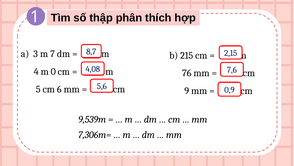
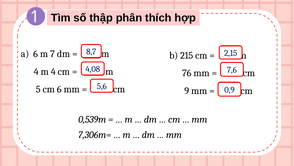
3: 3 -> 6 (36, 54)
4 m 0: 0 -> 4 (53, 71)
9,539m: 9,539m -> 0,539m (92, 119)
